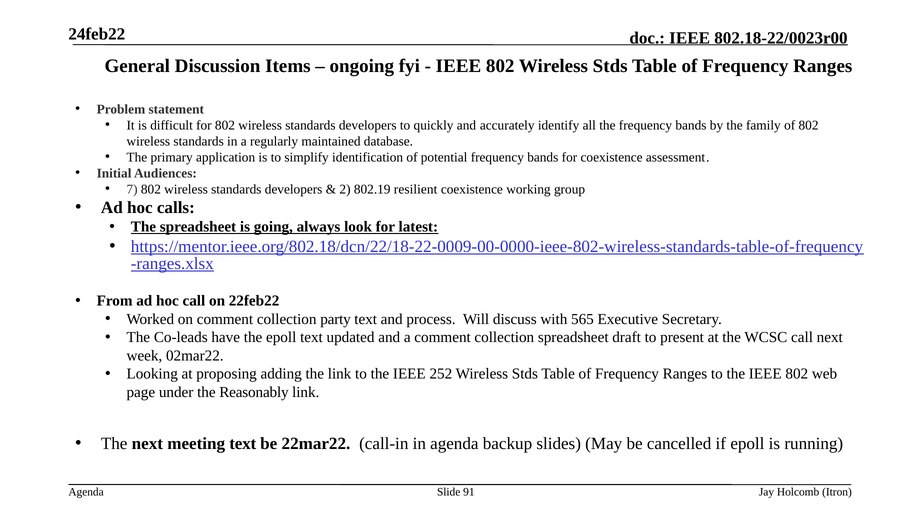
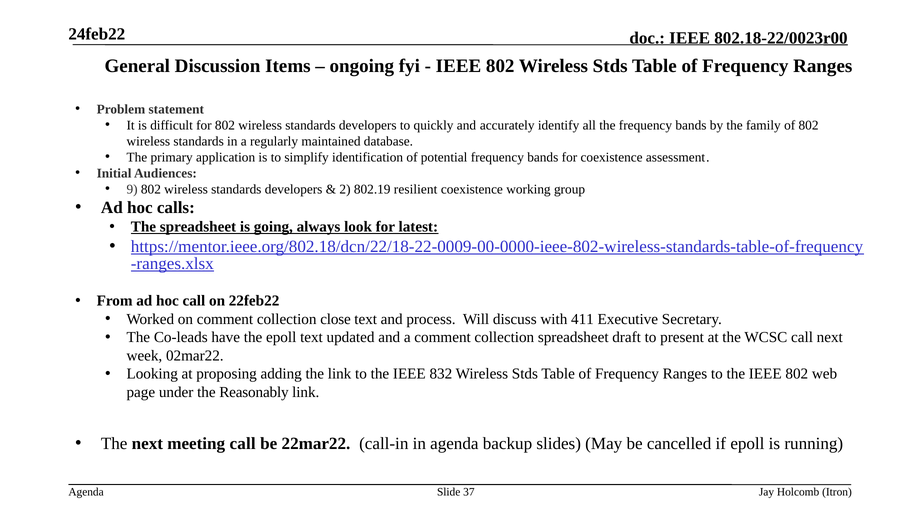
7: 7 -> 9 (132, 189)
party: party -> close (336, 319)
565: 565 -> 411 (582, 319)
252: 252 -> 832 (441, 374)
meeting text: text -> call (243, 444)
91: 91 -> 37 (469, 492)
